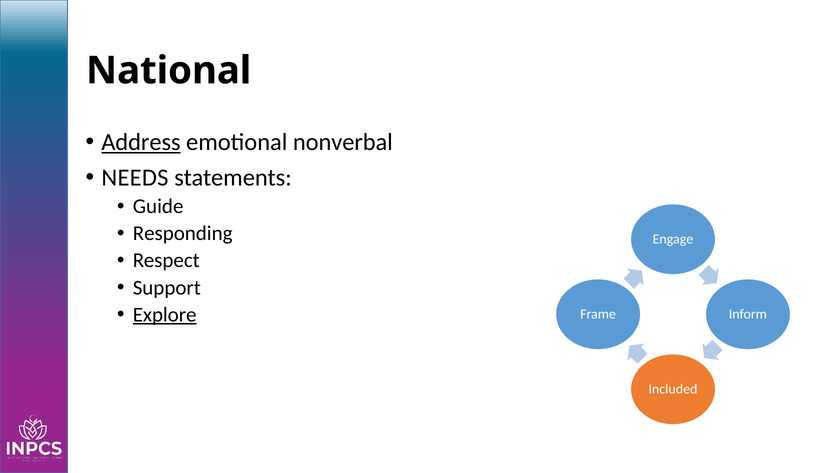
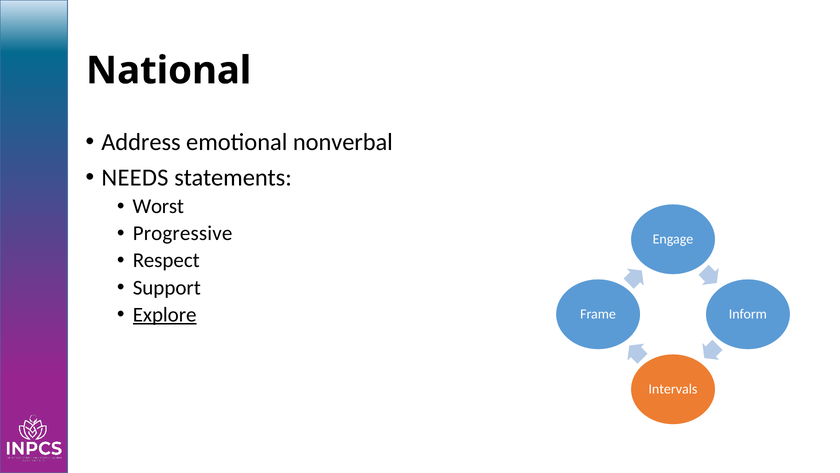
Address underline: present -> none (141, 142)
Guide: Guide -> Worst (158, 206)
Responding: Responding -> Progressive (183, 233)
Included: Included -> Intervals (673, 389)
